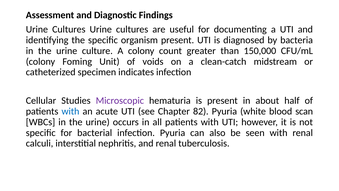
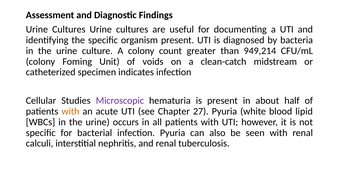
150,000: 150,000 -> 949,214 (260, 51)
with colour: blue -> orange (70, 111)
82: 82 -> 27 (201, 111)
scan: scan -> lipid (304, 111)
